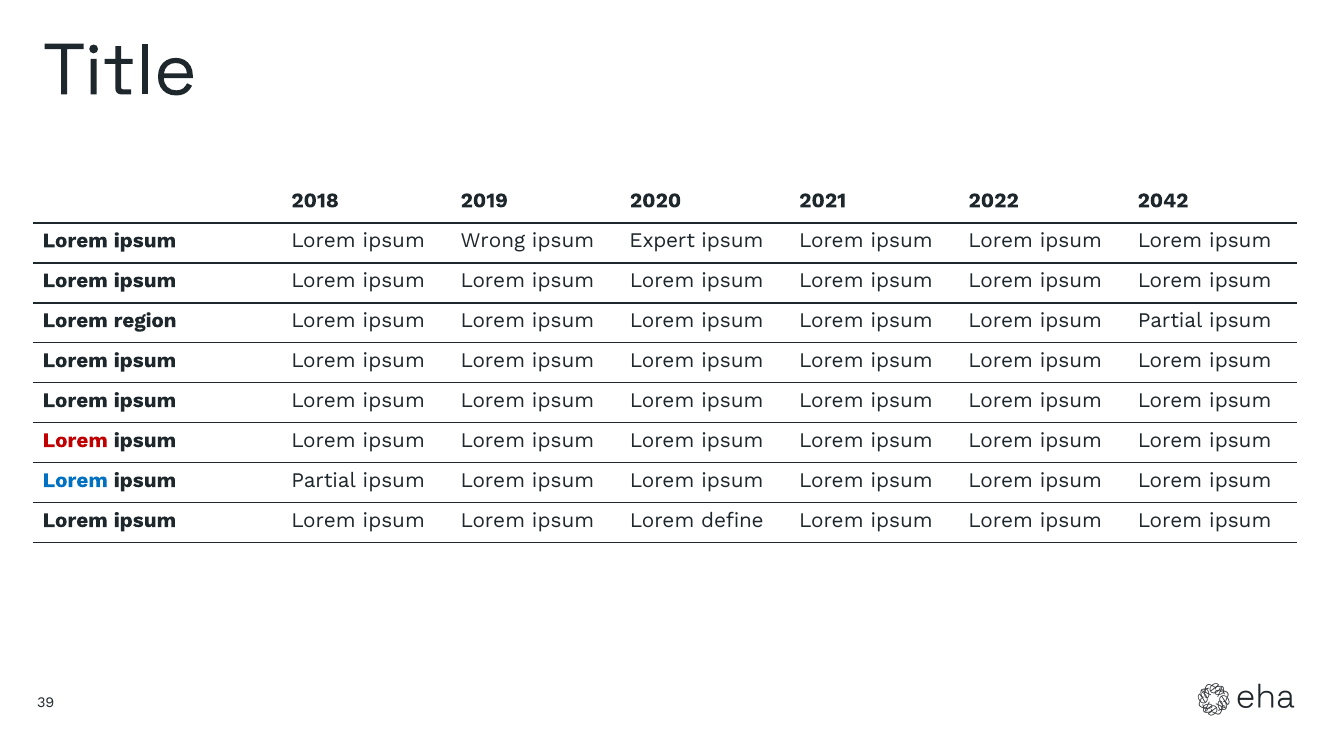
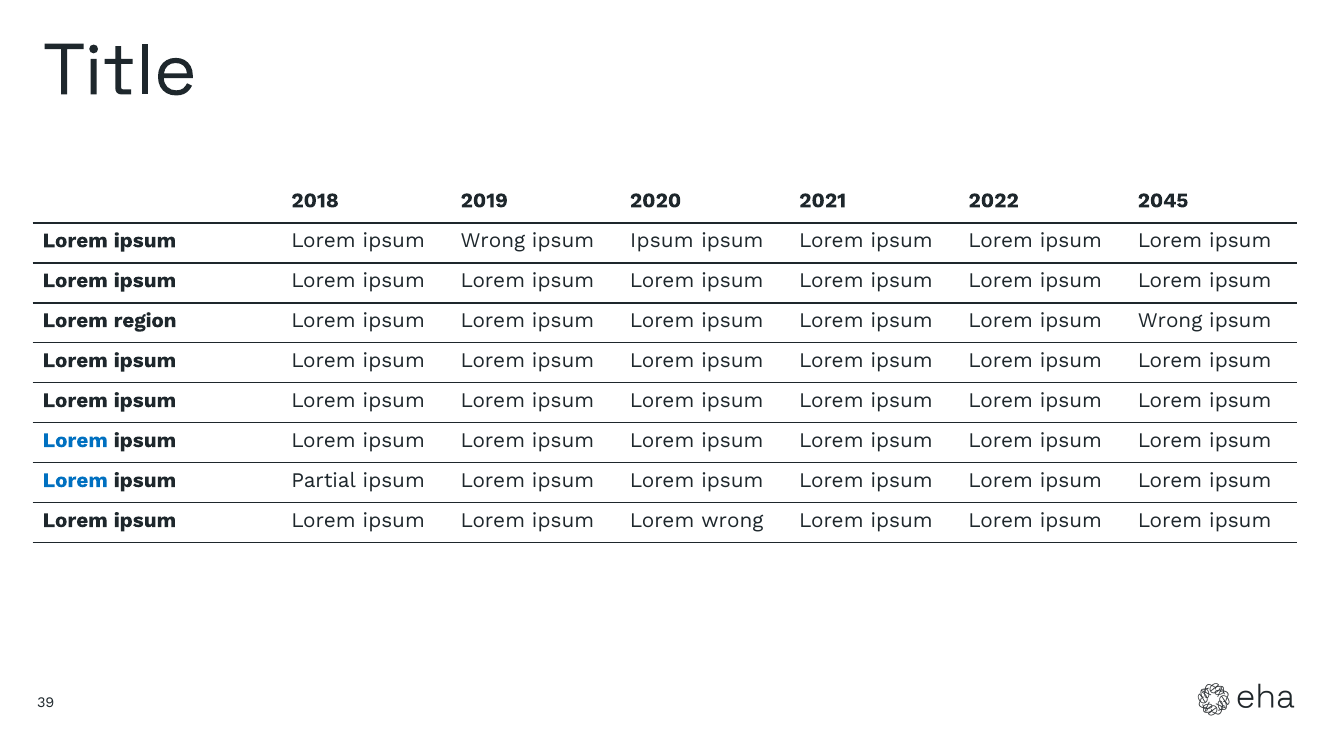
2042: 2042 -> 2045 (1163, 200)
Expert: Expert -> Ipsum (662, 240)
Partial: Partial -> Wrong (1170, 320)
Lorem colour: red -> blue (75, 440)
Lorem define: define -> wrong (732, 520)
